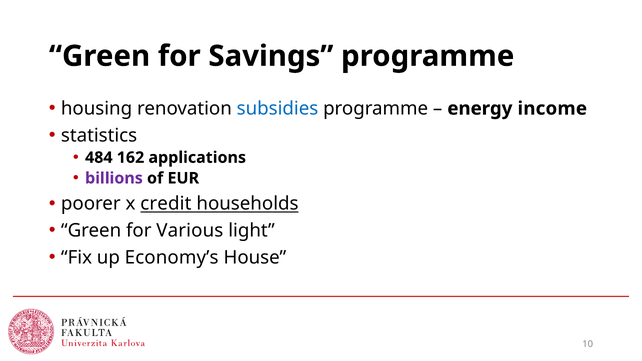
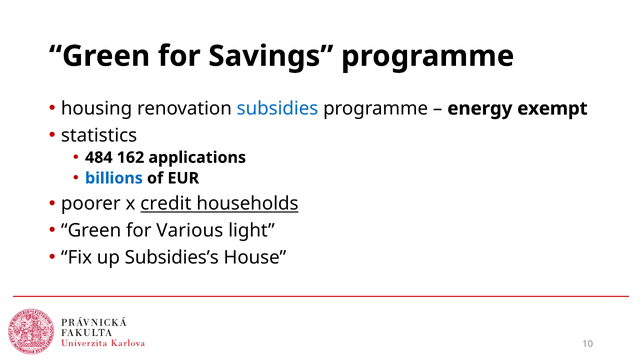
income: income -> exempt (552, 109)
billions colour: purple -> blue (114, 178)
Economy’s: Economy’s -> Subsidies’s (172, 258)
